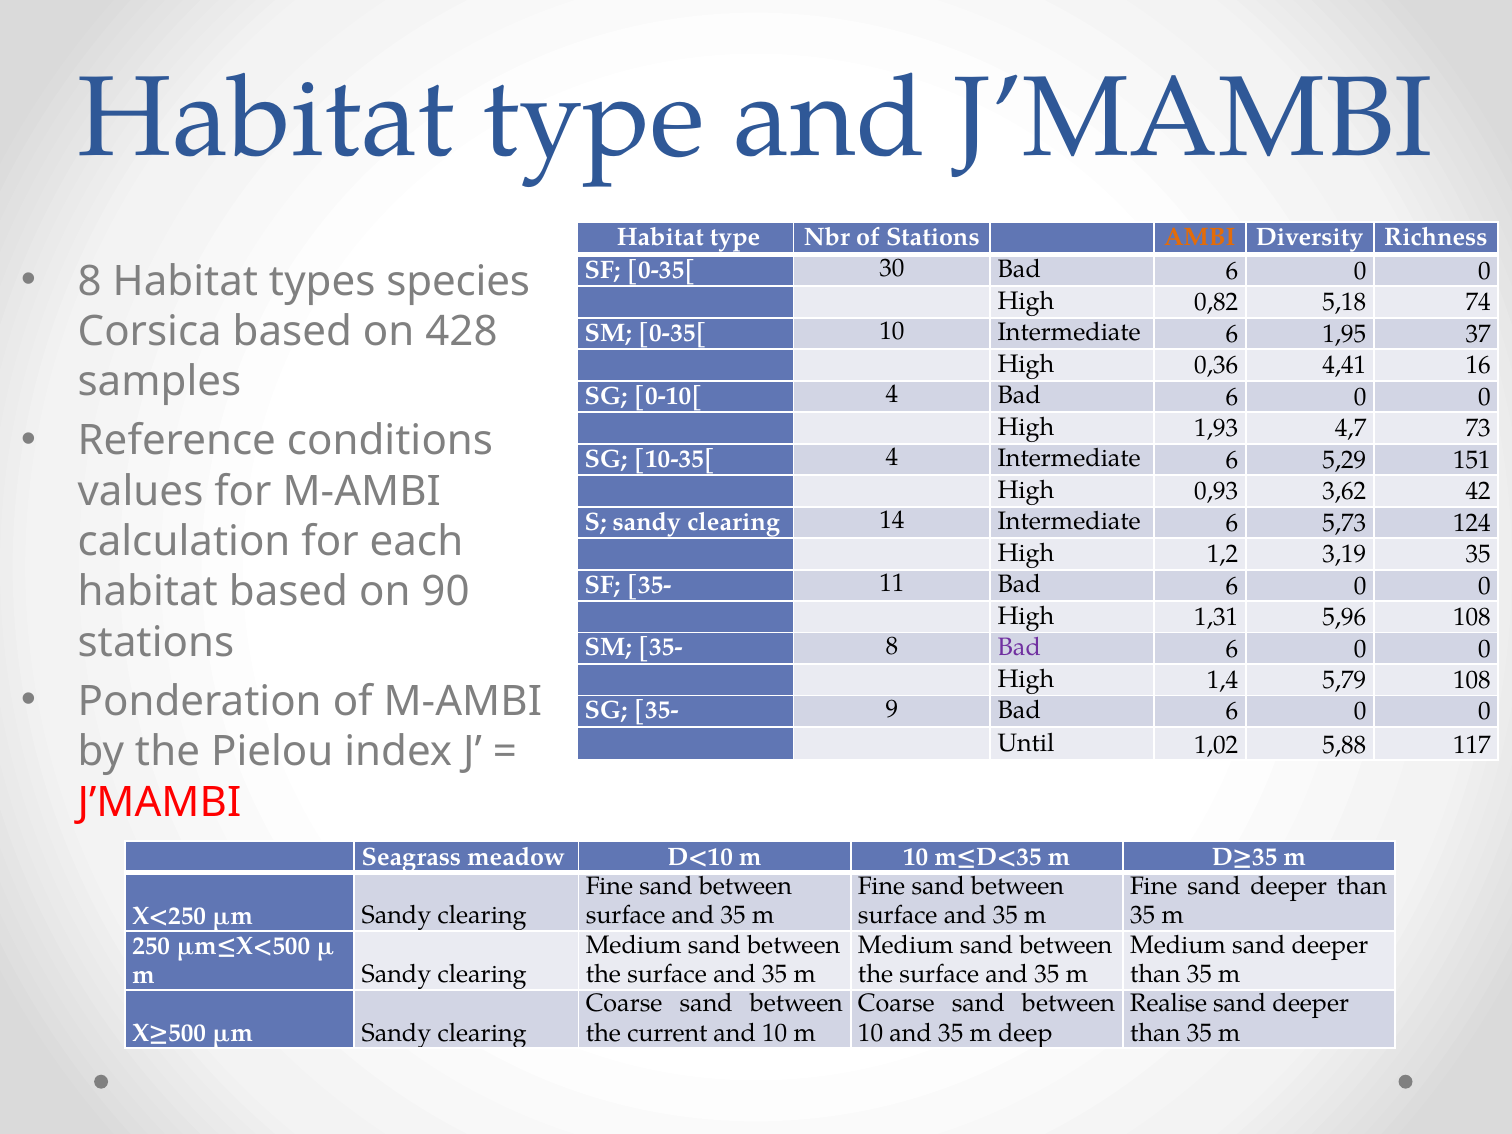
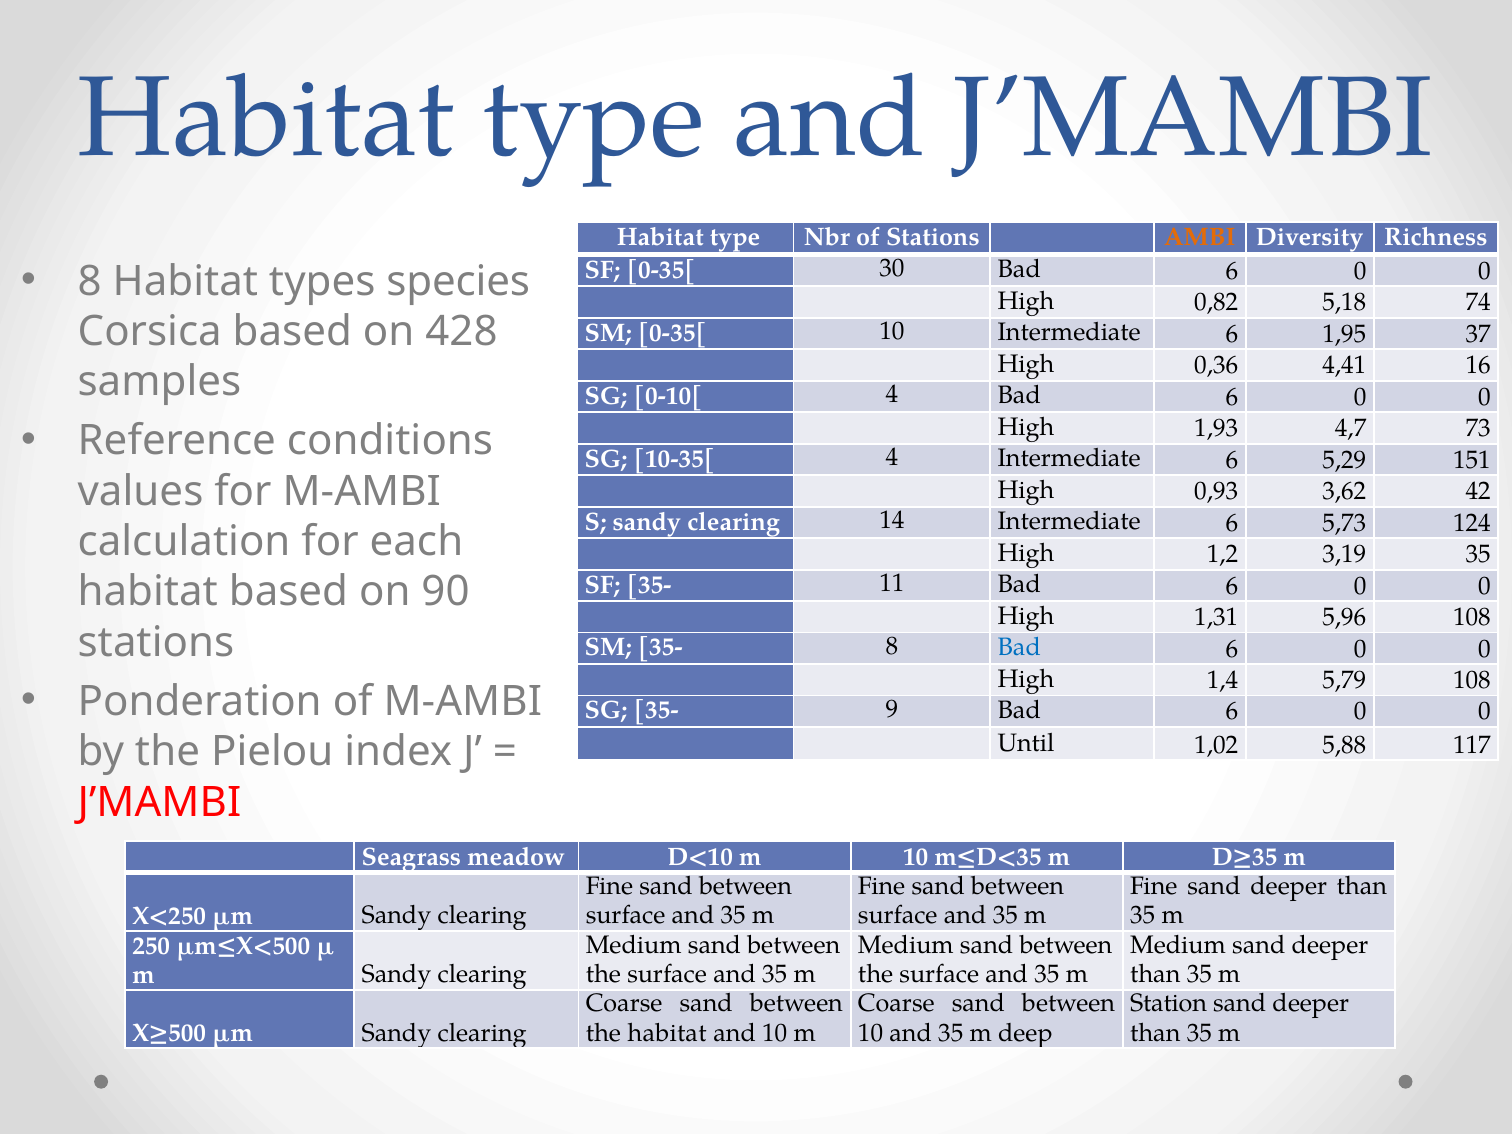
Bad colour: purple -> blue (1019, 648)
Realise: Realise -> Station (1169, 1004)
the current: current -> habitat (667, 1033)
